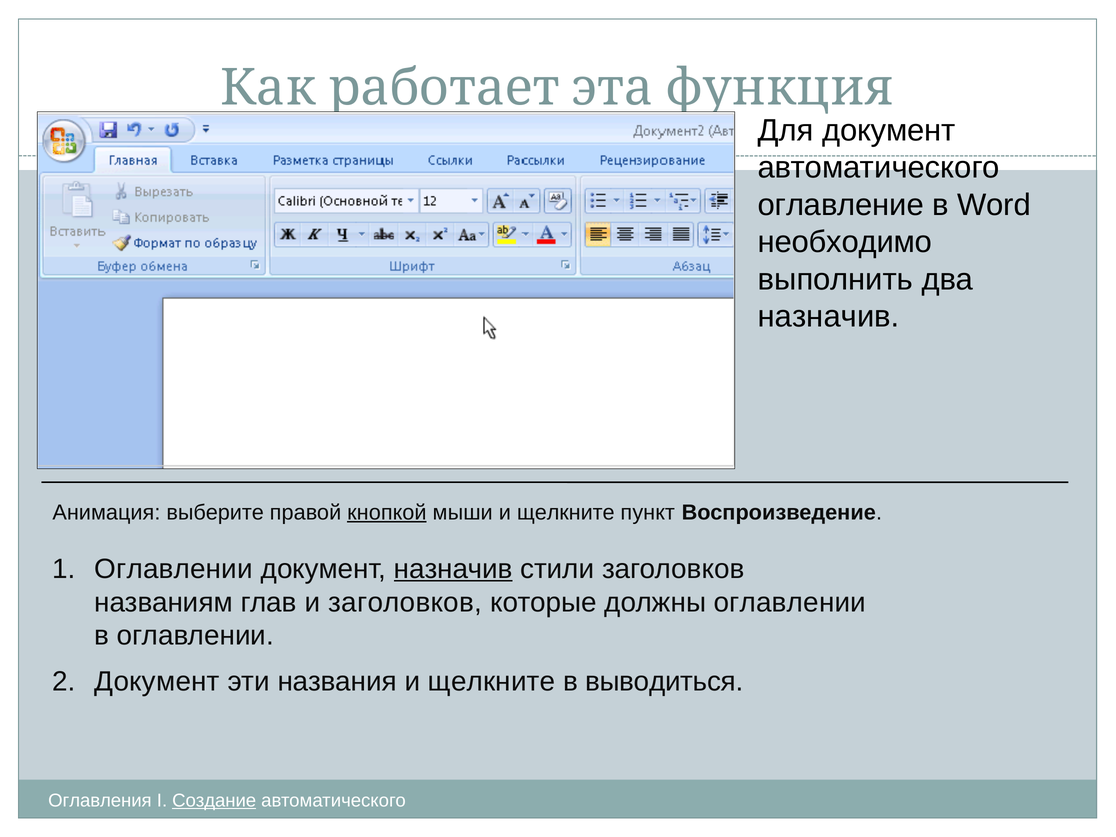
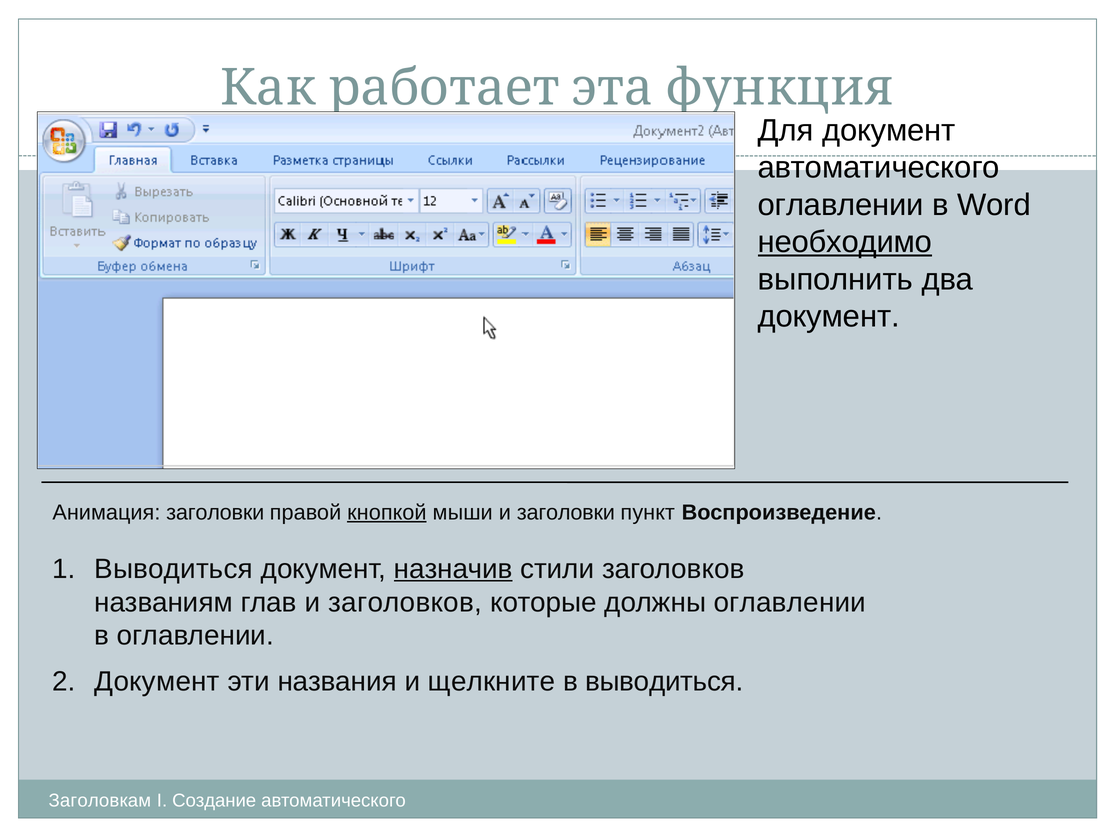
оглавление: оглавление -> оглавлении (841, 205)
необходимо underline: none -> present (845, 242)
назначив: назначив -> документ (829, 317)
Анимация выберите: выберите -> заголовки (215, 513)
мыши и щелкните: щелкните -> заголовки (566, 513)
Оглавлении: Оглавлении -> Выводиться (174, 569)
Оглавления: Оглавления -> Заголовкам (100, 800)
Создание underline: present -> none (214, 800)
